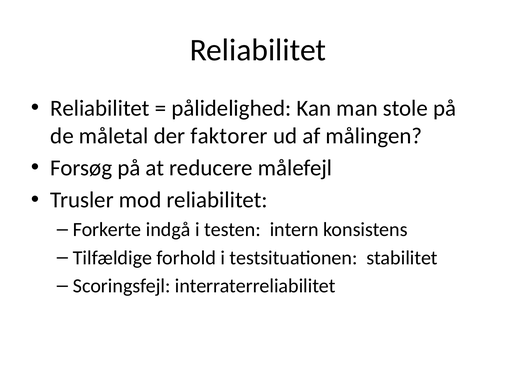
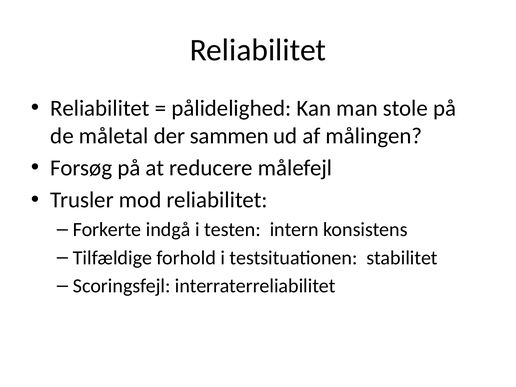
faktorer: faktorer -> sammen (229, 136)
